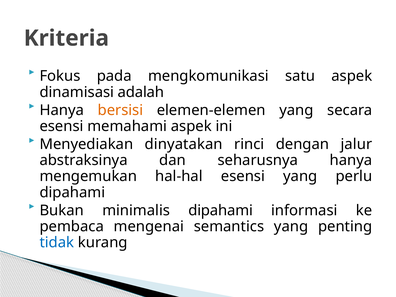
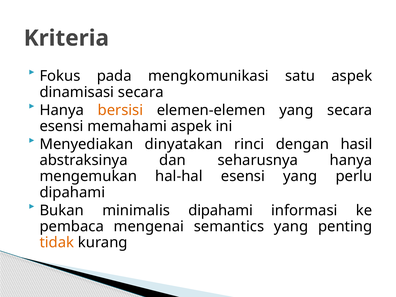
dinamisasi adalah: adalah -> secara (141, 92)
jalur: jalur -> hasil (356, 144)
tidak colour: blue -> orange (57, 243)
